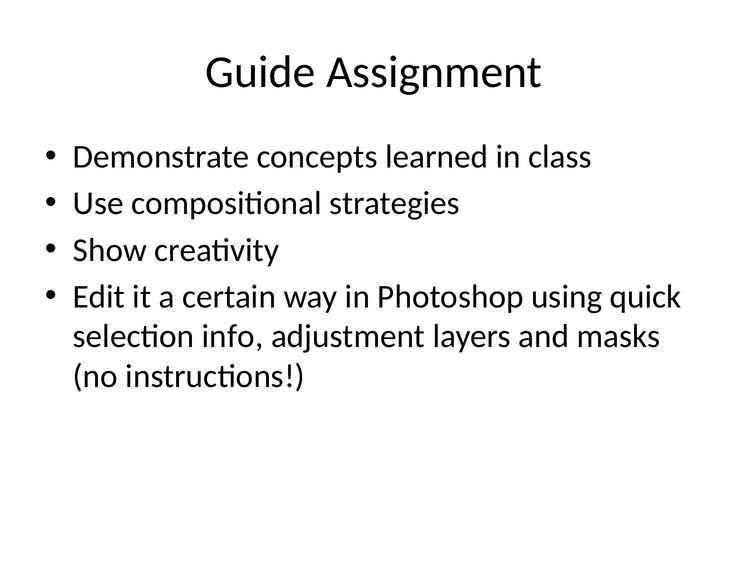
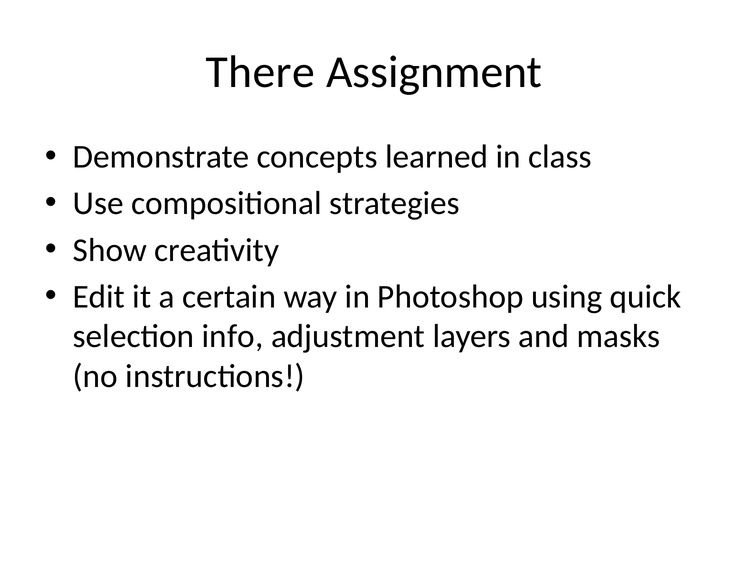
Guide: Guide -> There (260, 72)
